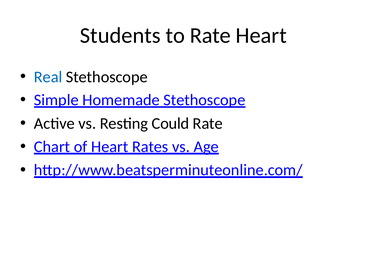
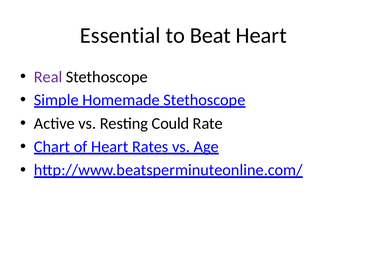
Students: Students -> Essential (120, 36)
to Rate: Rate -> Beat (210, 36)
Real colour: blue -> purple (48, 77)
